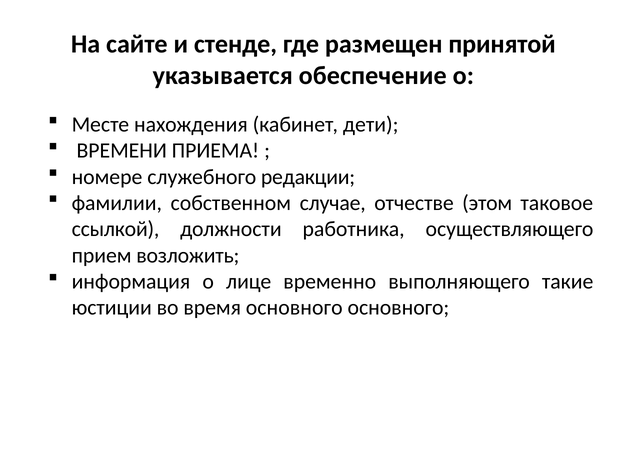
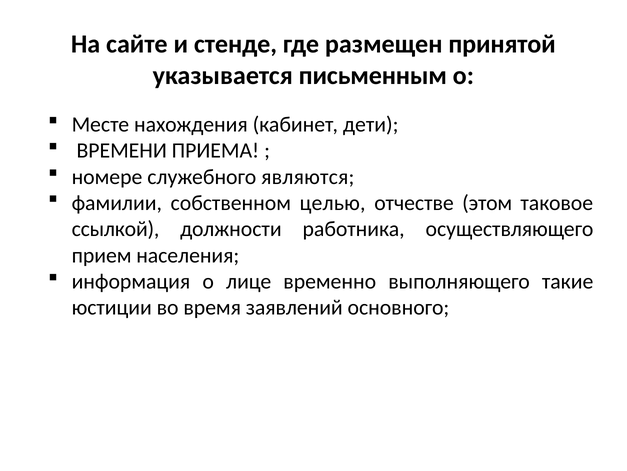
обеспечение: обеспечение -> письменным (373, 76)
редакции: редакции -> являются (308, 177)
случае: случае -> целью (333, 203)
возложить: возложить -> населения (188, 255)
время основного: основного -> заявлений (294, 307)
